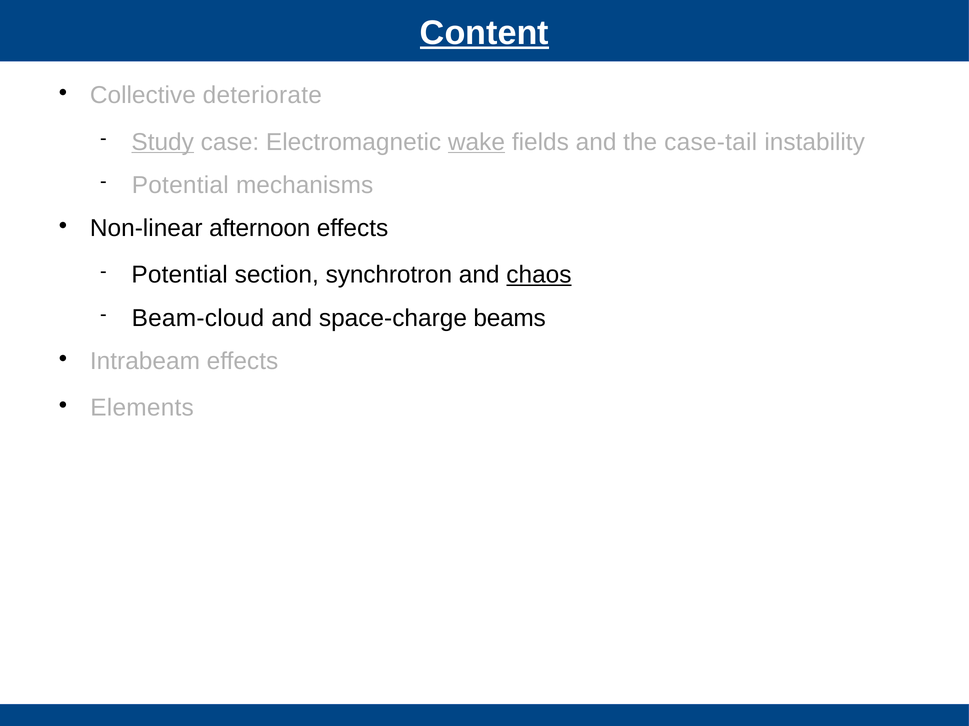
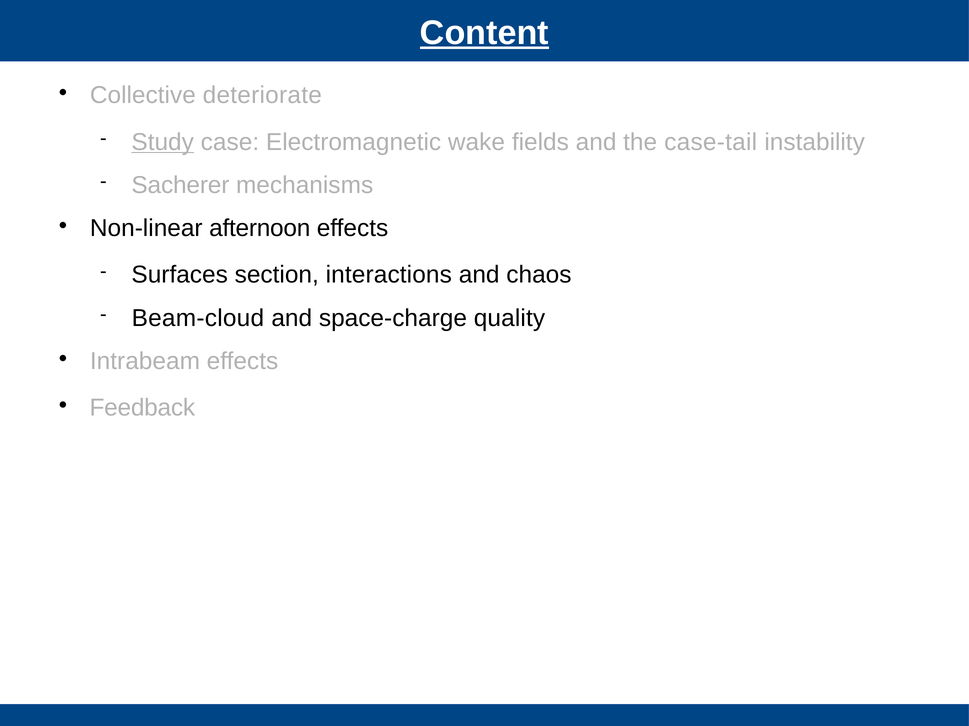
wake underline: present -> none (476, 142)
Potential: Potential -> Sacherer (180, 185)
Potential: Potential -> Surfaces (180, 275)
synchrotron: synchrotron -> interactions (389, 275)
chaos underline: present -> none (539, 275)
beams: beams -> quality (509, 318)
Elements: Elements -> Feedback (142, 408)
